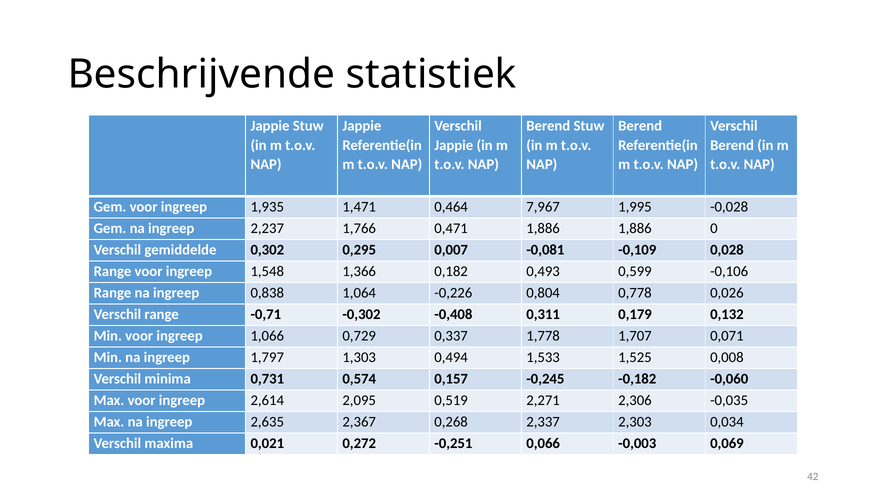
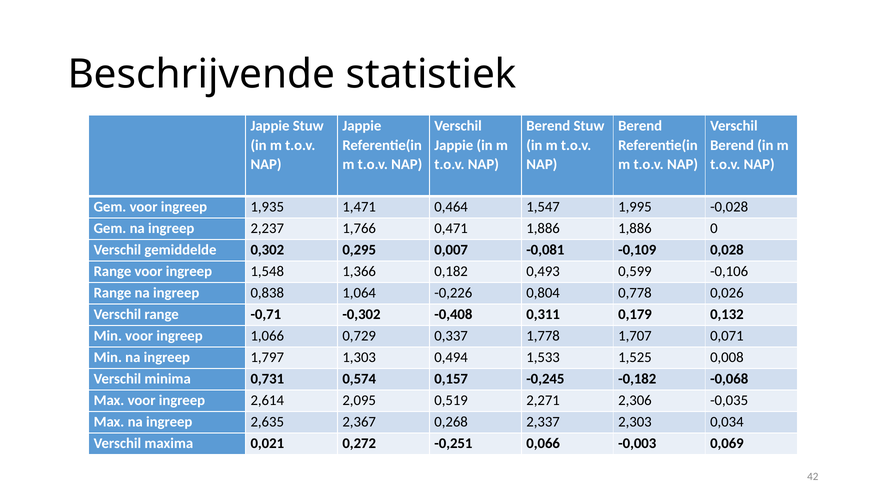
7,967: 7,967 -> 1,547 (543, 207)
-0,060: -0,060 -> -0,068 (729, 378)
